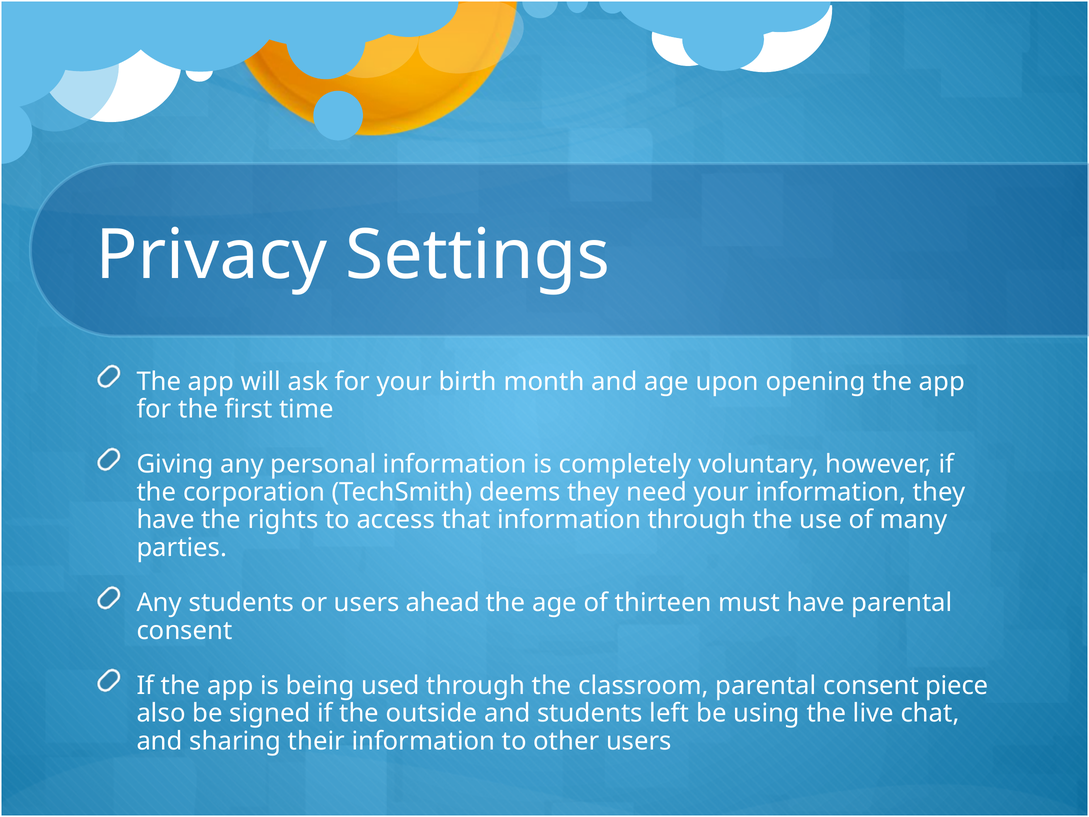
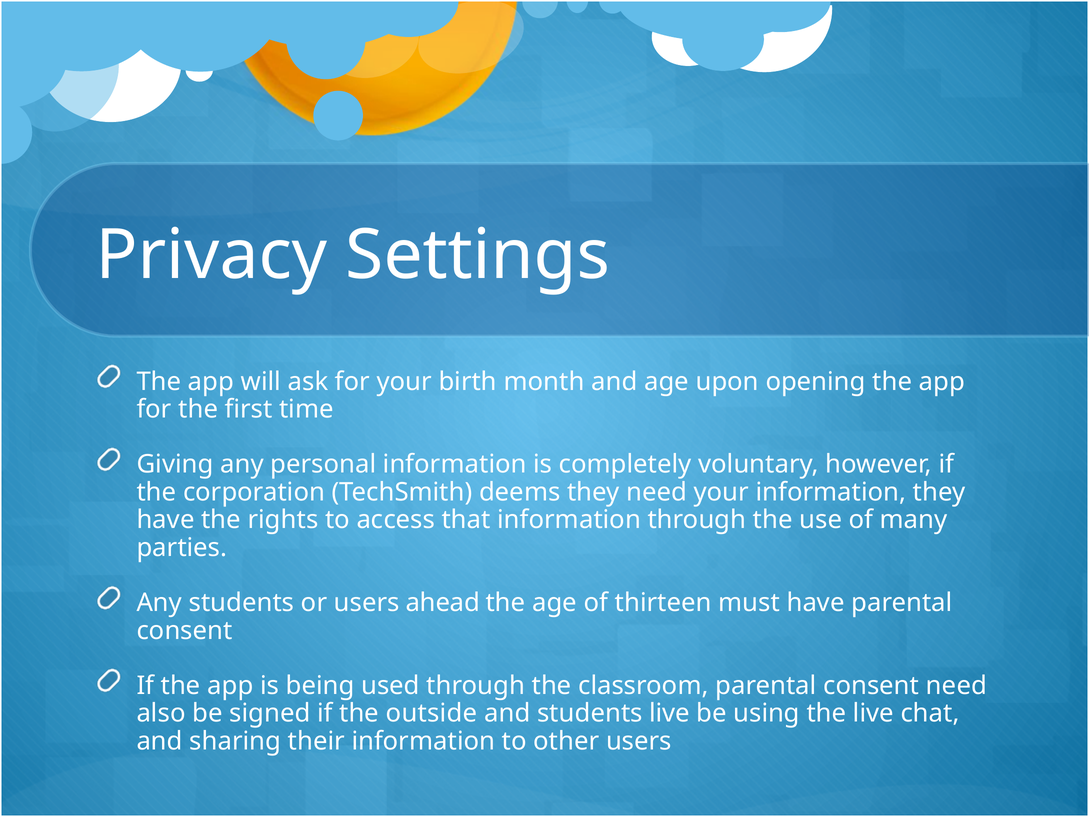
consent piece: piece -> need (957, 685)
students left: left -> live (669, 713)
